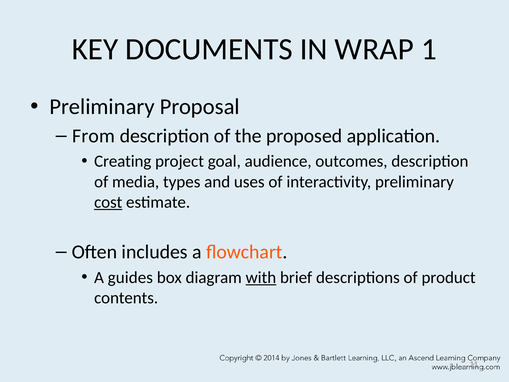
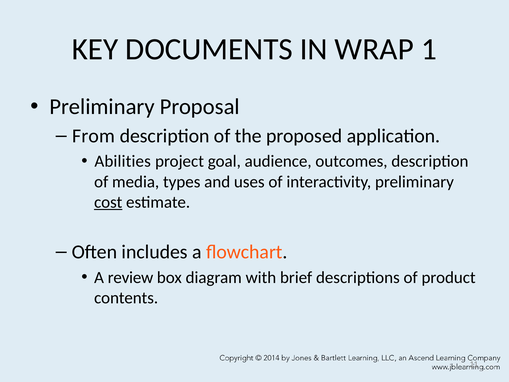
Creating: Creating -> Abilities (123, 161)
guides: guides -> review (130, 277)
with underline: present -> none (261, 277)
